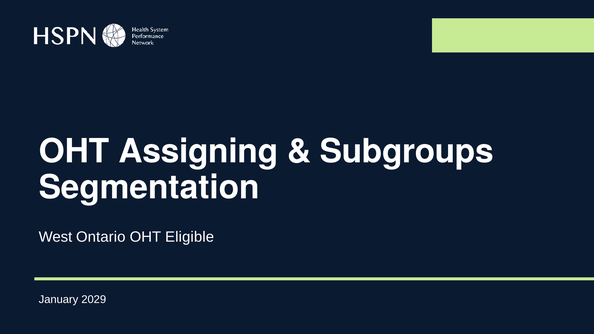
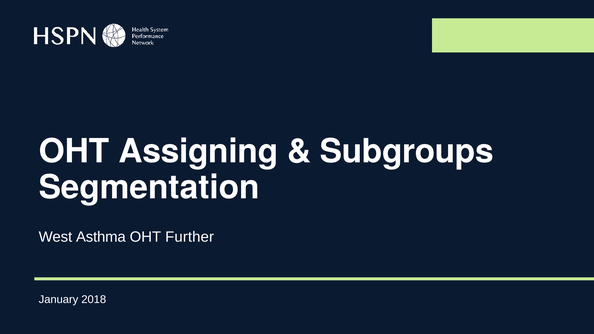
Ontario: Ontario -> Asthma (101, 237)
Eligible: Eligible -> Further (190, 237)
2029: 2029 -> 2018 (94, 300)
